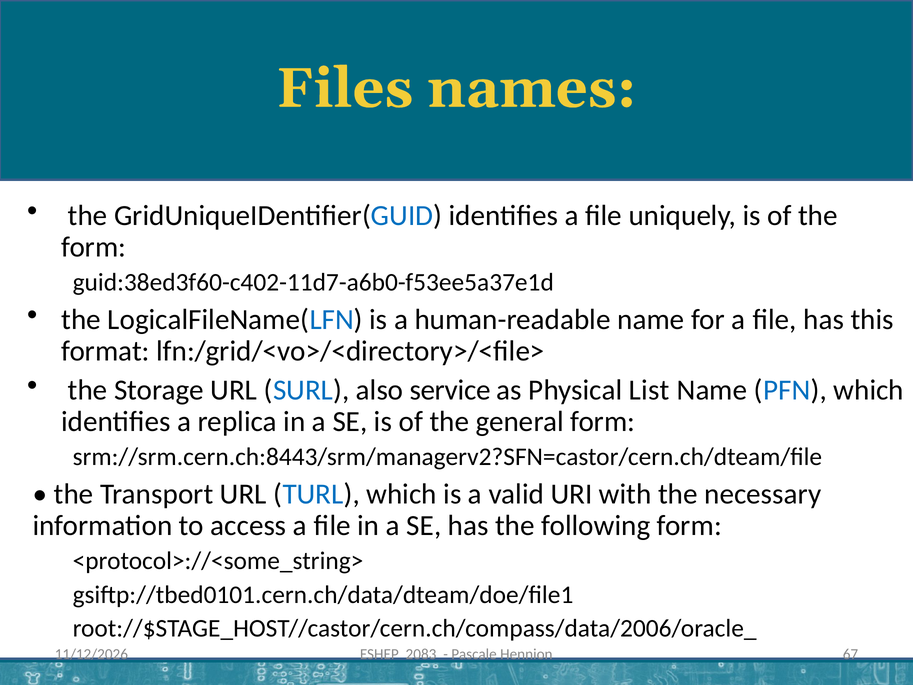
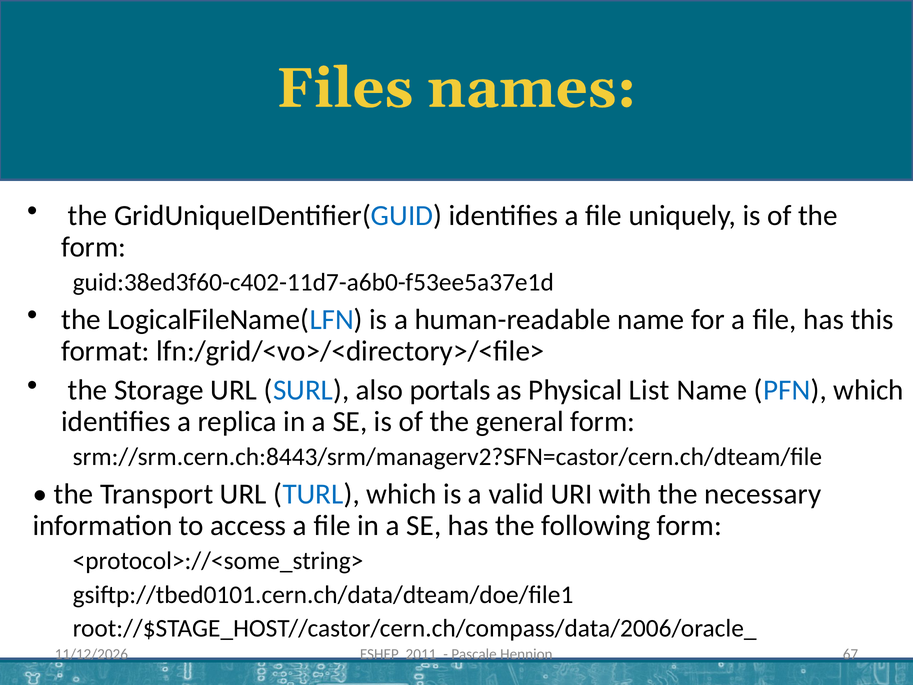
service: service -> portals (450, 390)
2083: 2083 -> 2011 (421, 654)
